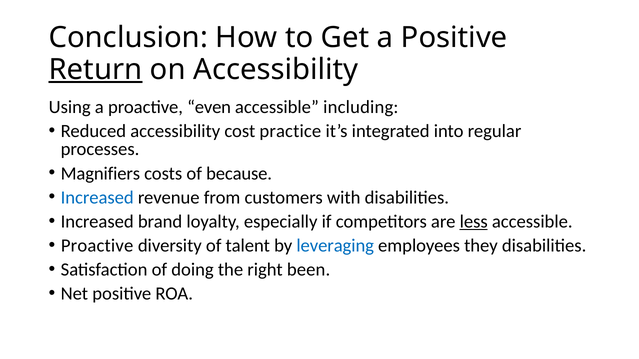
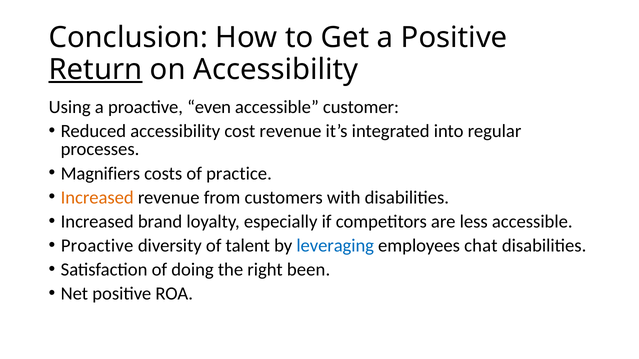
including: including -> customer (361, 107)
cost practice: practice -> revenue (290, 131)
because: because -> practice (239, 174)
Increased colour: blue -> orange (97, 198)
less underline: present -> none (474, 222)
they: they -> chat (481, 246)
